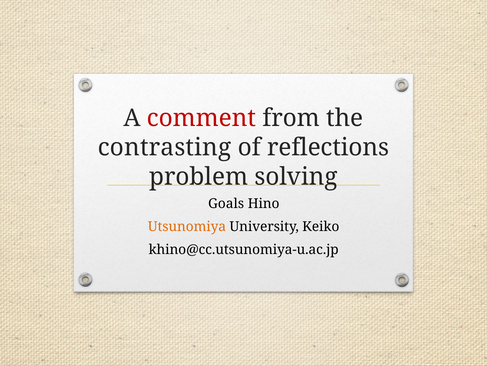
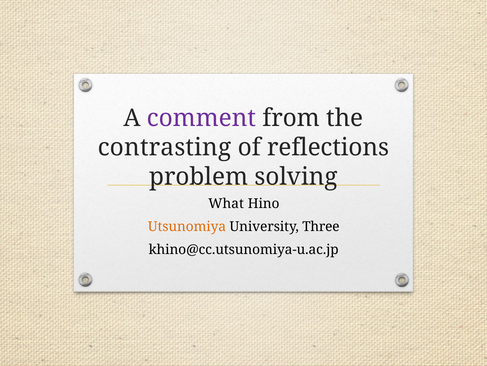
comment colour: red -> purple (202, 118)
Goals: Goals -> What (226, 203)
Keiko: Keiko -> Three (321, 226)
